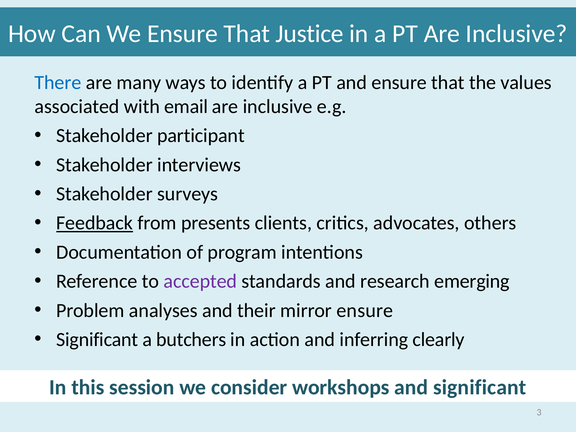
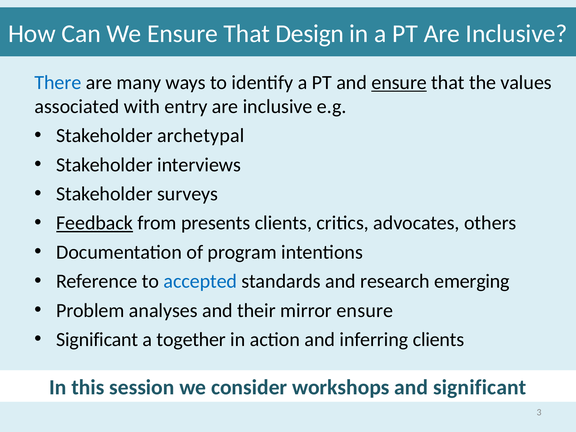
Justice: Justice -> Design (310, 34)
ensure underline: none -> present (399, 83)
email: email -> entry (186, 107)
participant: participant -> archetypal (201, 136)
accepted colour: purple -> blue (200, 281)
butchers: butchers -> together (191, 340)
inferring clearly: clearly -> clients (439, 340)
